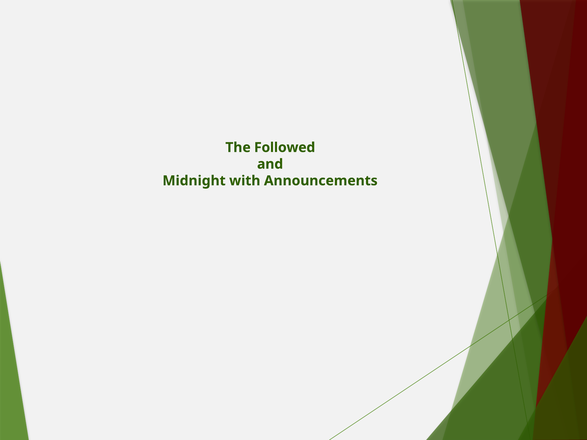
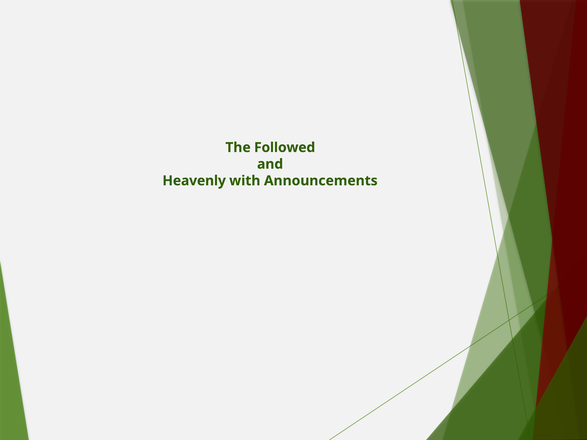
Midnight: Midnight -> Heavenly (194, 181)
